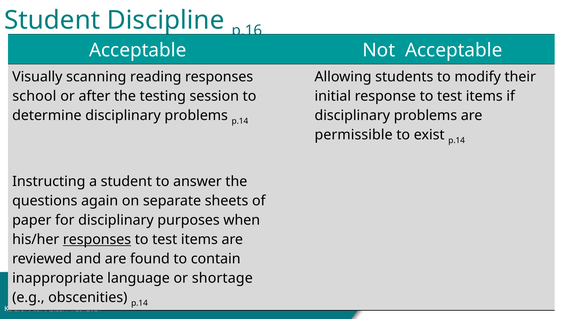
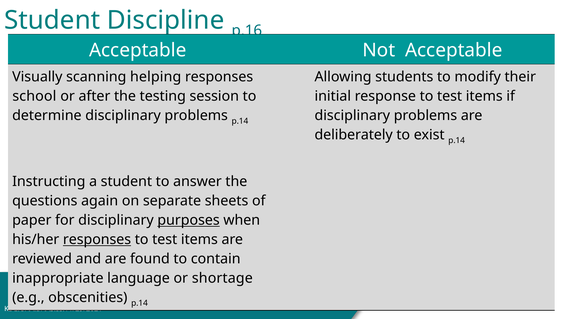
reading: reading -> helping (156, 77)
permissible: permissible -> deliberately (354, 135)
purposes underline: none -> present (189, 221)
